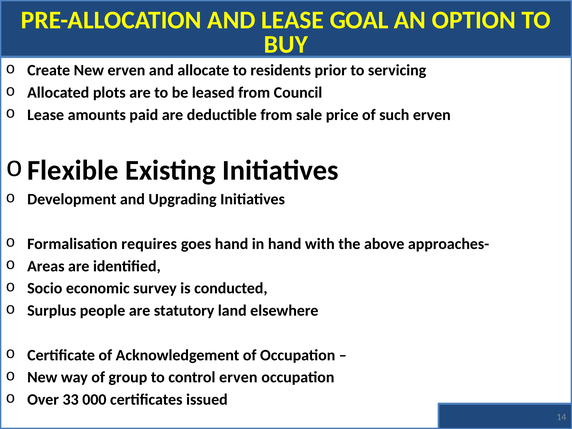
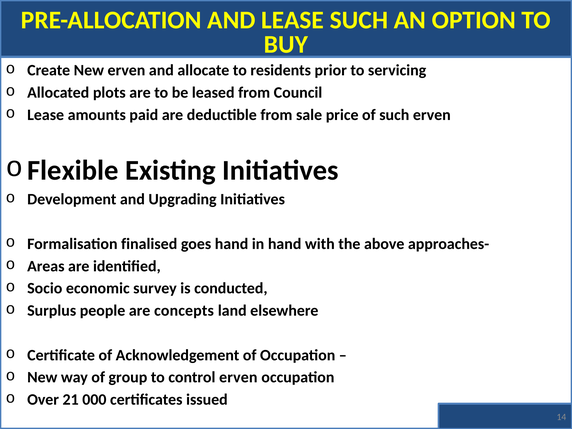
LEASE GOAL: GOAL -> SUCH (359, 20)
requires: requires -> finalised (149, 244)
statutory: statutory -> concepts (184, 311)
33: 33 -> 21 (71, 400)
